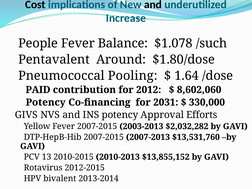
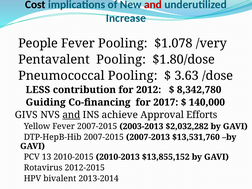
and colour: black -> red (153, 5)
Fever Balance: Balance -> Pooling (123, 43)
/such: /such -> /very (211, 43)
Pentavalent Around: Around -> Pooling (121, 60)
1.64: 1.64 -> 3.63 (187, 76)
PAID: PAID -> LESS (38, 90)
8,602,060: 8,602,060 -> 8,342,780 (199, 90)
Potency: Potency -> Guiding (46, 102)
2031: 2031 -> 2017 (166, 102)
330,000: 330,000 -> 140,000 (207, 102)
and underline: none -> present (71, 115)
INS potency: potency -> achieve (120, 115)
